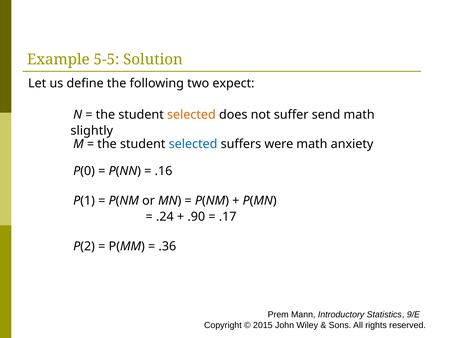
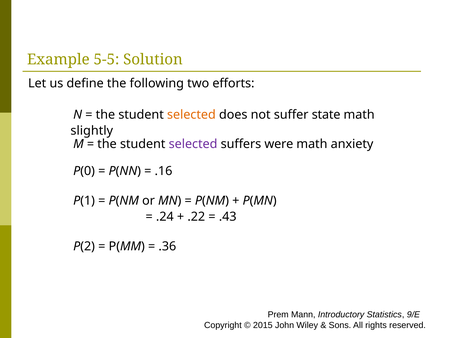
expect: expect -> efforts (233, 84)
send: send -> state (326, 115)
selected colour: blue -> purple (193, 144)
.90: .90 -> .22 (196, 217)
.17: .17 -> .43 (228, 217)
